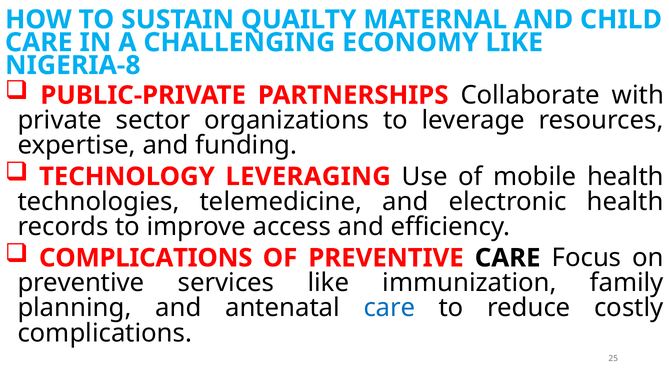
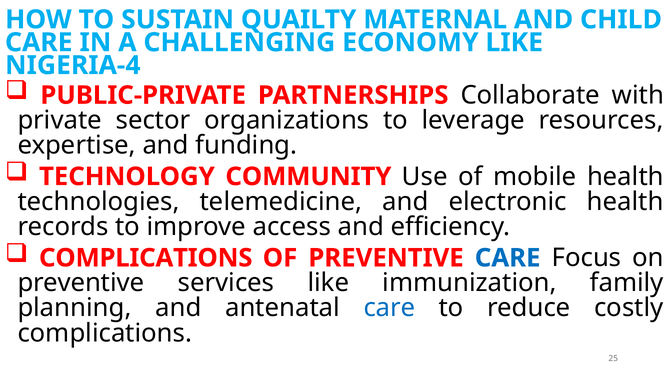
NIGERIA-8: NIGERIA-8 -> NIGERIA-4 (73, 65)
LEVERAGING: LEVERAGING -> COMMUNITY (308, 177)
CARE colour: black -> blue (508, 258)
